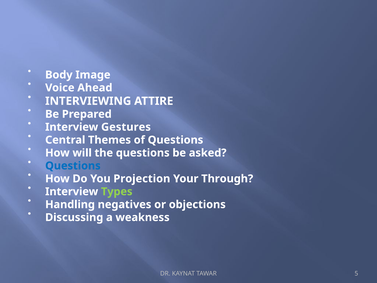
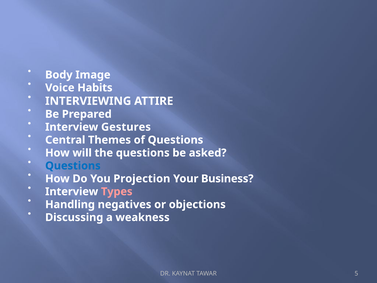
Ahead: Ahead -> Habits (95, 88)
Through: Through -> Business (227, 179)
Types colour: light green -> pink (117, 191)
